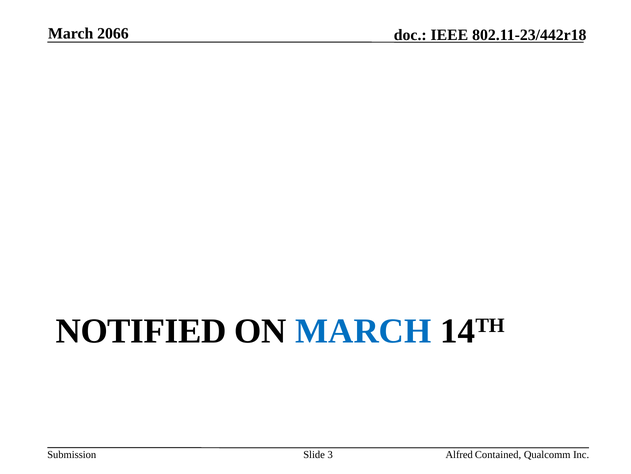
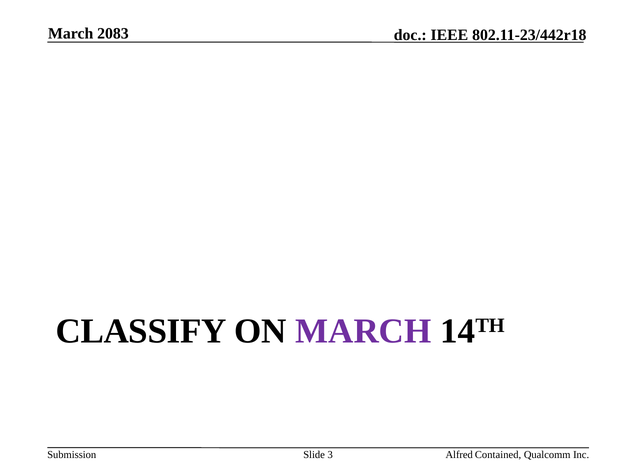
2066: 2066 -> 2083 (113, 33)
NOTIFIED: NOTIFIED -> CLASSIFY (141, 331)
MARCH colour: blue -> purple (363, 331)
